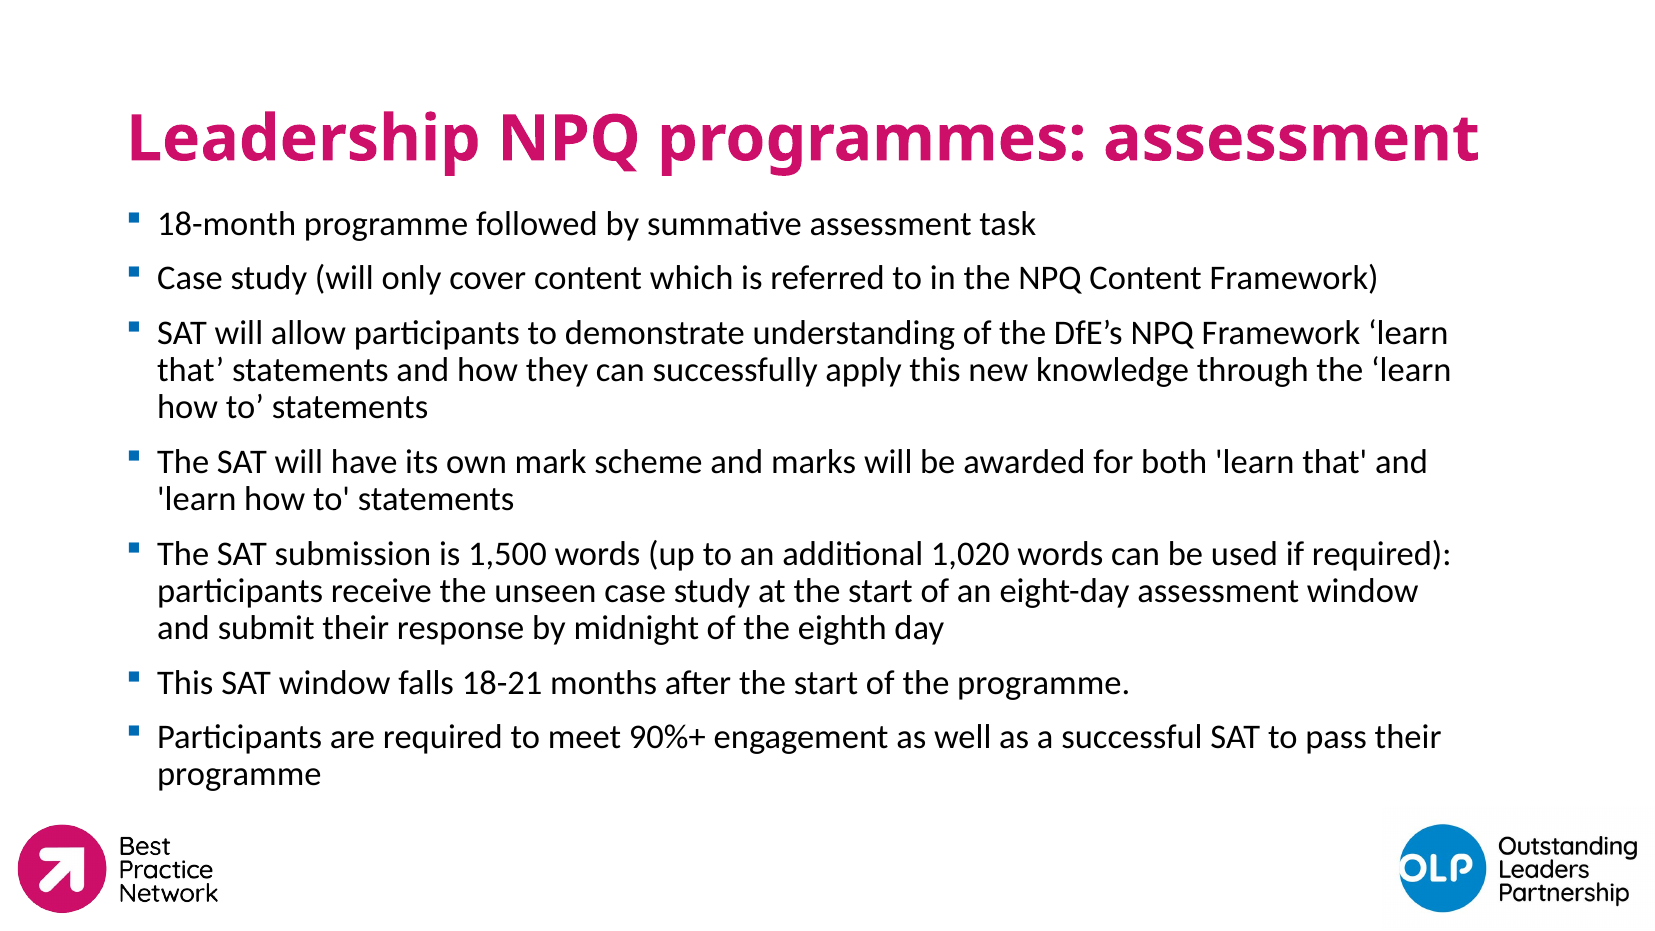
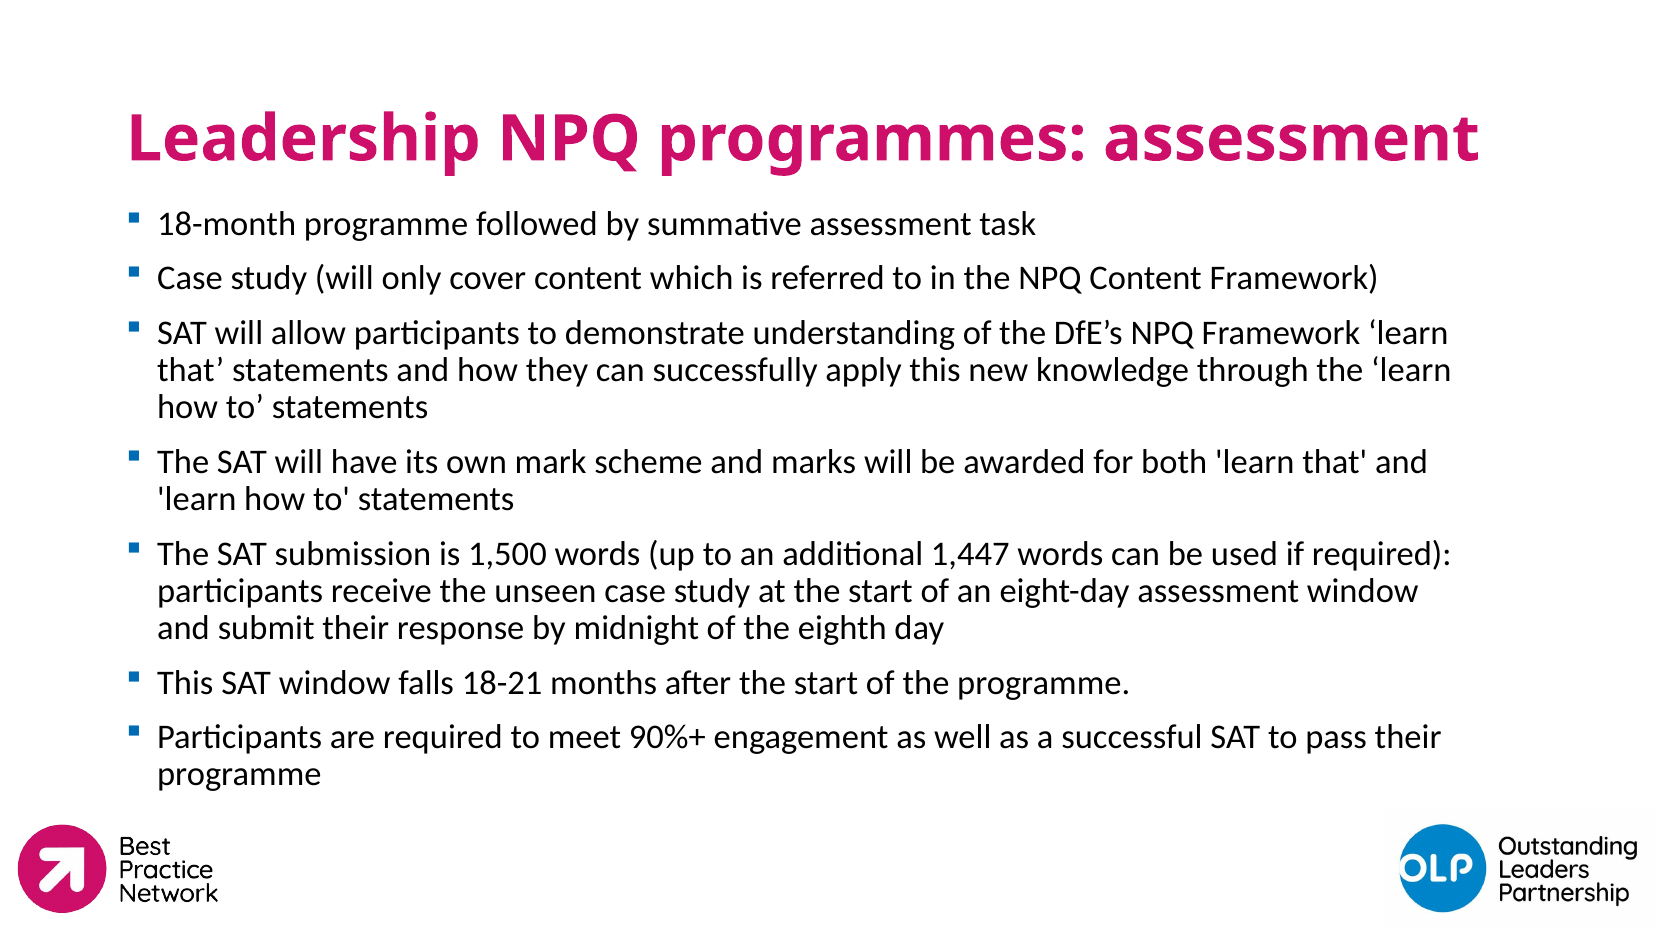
1,020: 1,020 -> 1,447 (970, 554)
